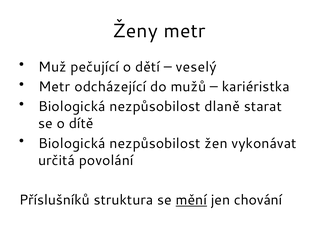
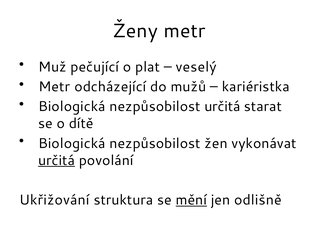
dětí: dětí -> plat (148, 67)
nezpůsobilost dlaně: dlaně -> určitá (222, 106)
určitá underline: none -> present (57, 160)
Příslušníků: Příslušníků -> Ukřižování (54, 200)
chování: chování -> odlišně (258, 200)
